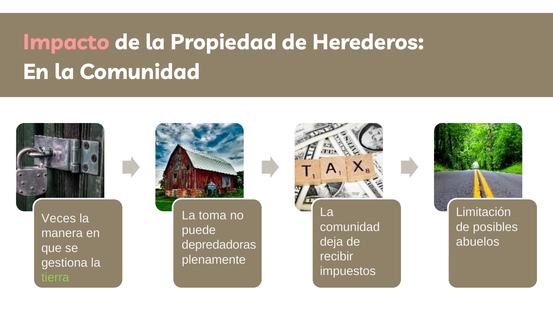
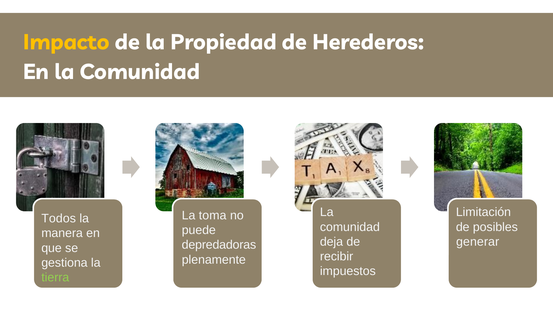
Impacto colour: pink -> yellow (66, 43)
Veces: Veces -> Todos (59, 219)
abuelos: abuelos -> generar (478, 242)
